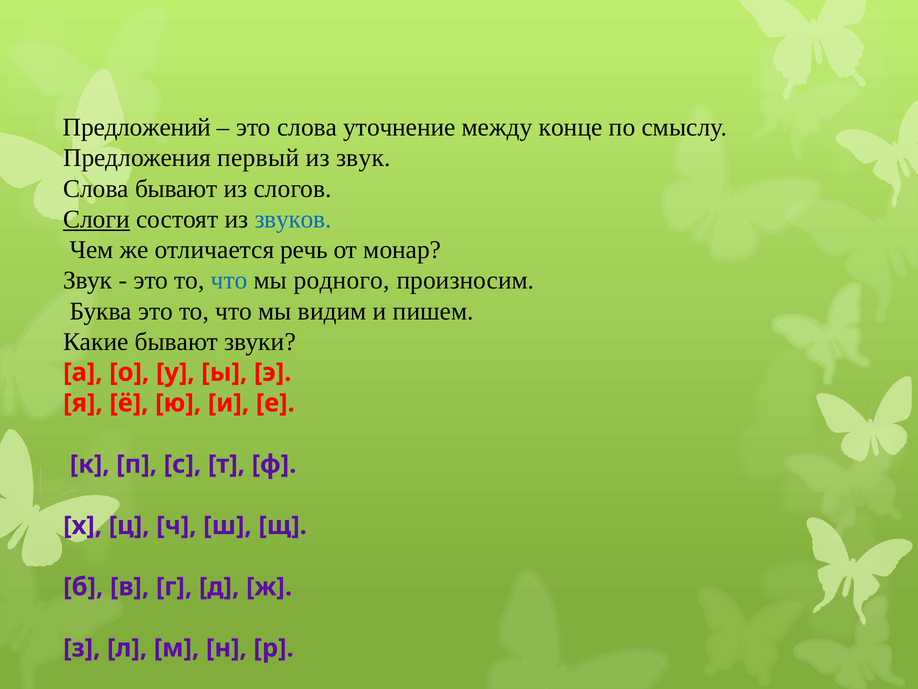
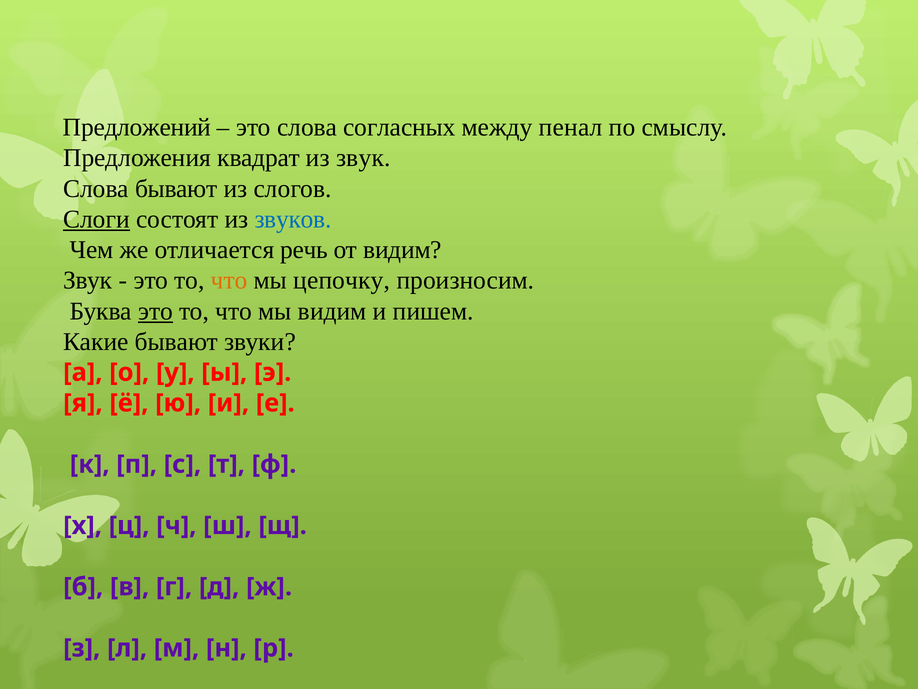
уточнение: уточнение -> согласных (399, 127)
конце: конце -> пенал (571, 127)
первый: первый -> квадрат (259, 158)
от монар: монар -> видим (402, 250)
что colour: blue -> orange (229, 280)
родного: родного -> цепочку (342, 280)
это underline: none -> present (155, 311)
